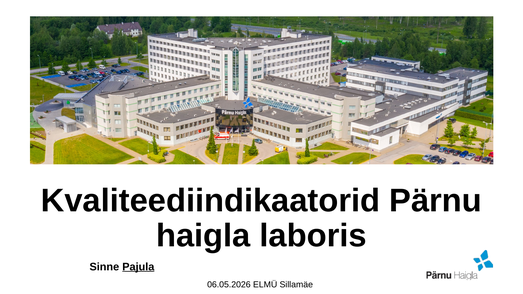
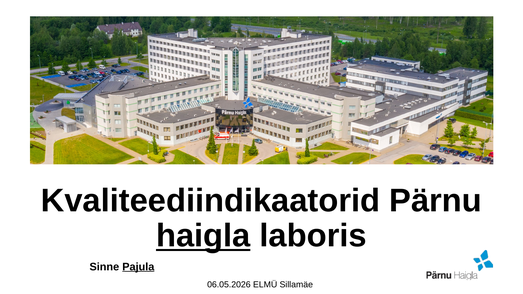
haigla underline: none -> present (203, 236)
